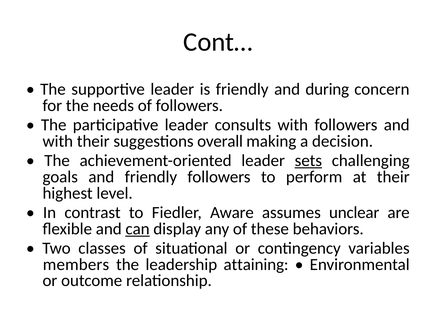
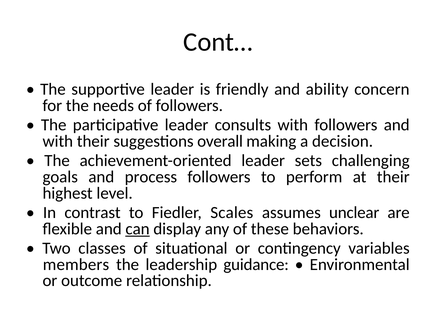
during: during -> ability (327, 89)
sets underline: present -> none (308, 161)
and friendly: friendly -> process (151, 177)
Aware: Aware -> Scales (232, 212)
attaining: attaining -> guidance (256, 264)
